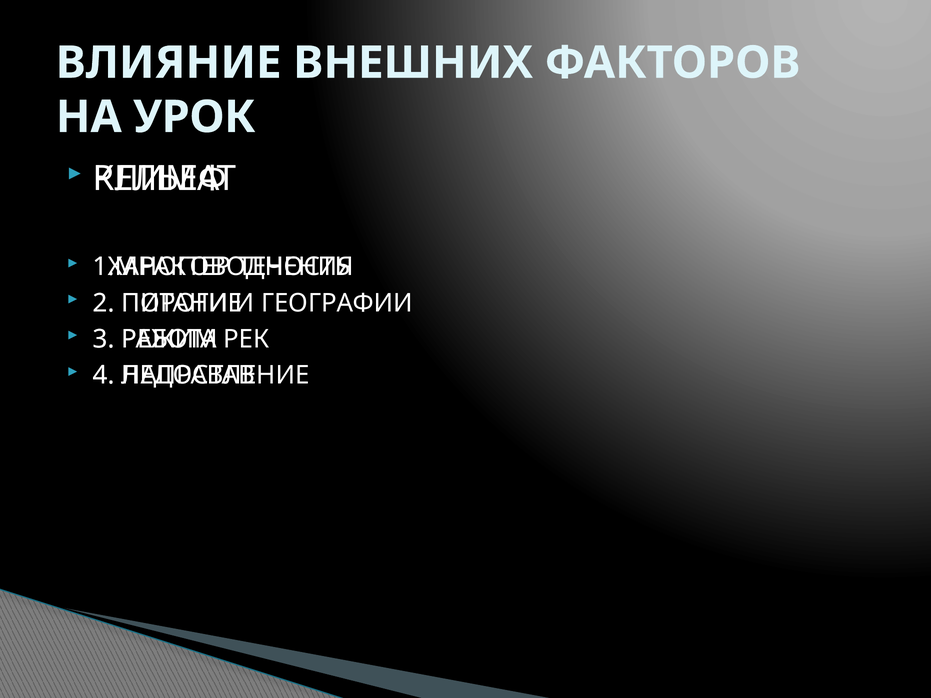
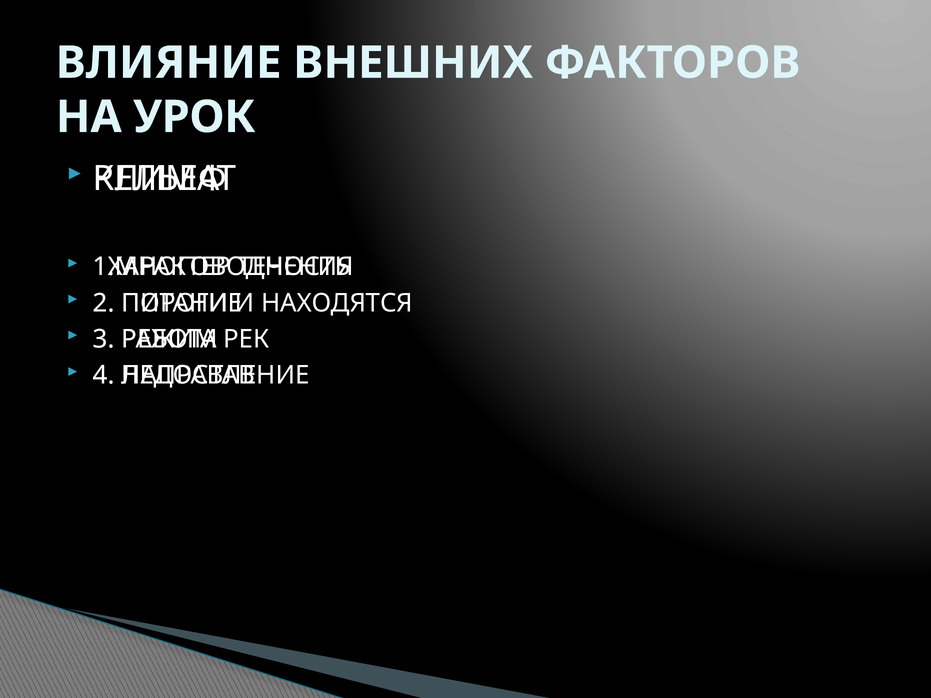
ГЕОГРАФИИ: ГЕОГРАФИИ -> НАХОДЯТСЯ (337, 303)
